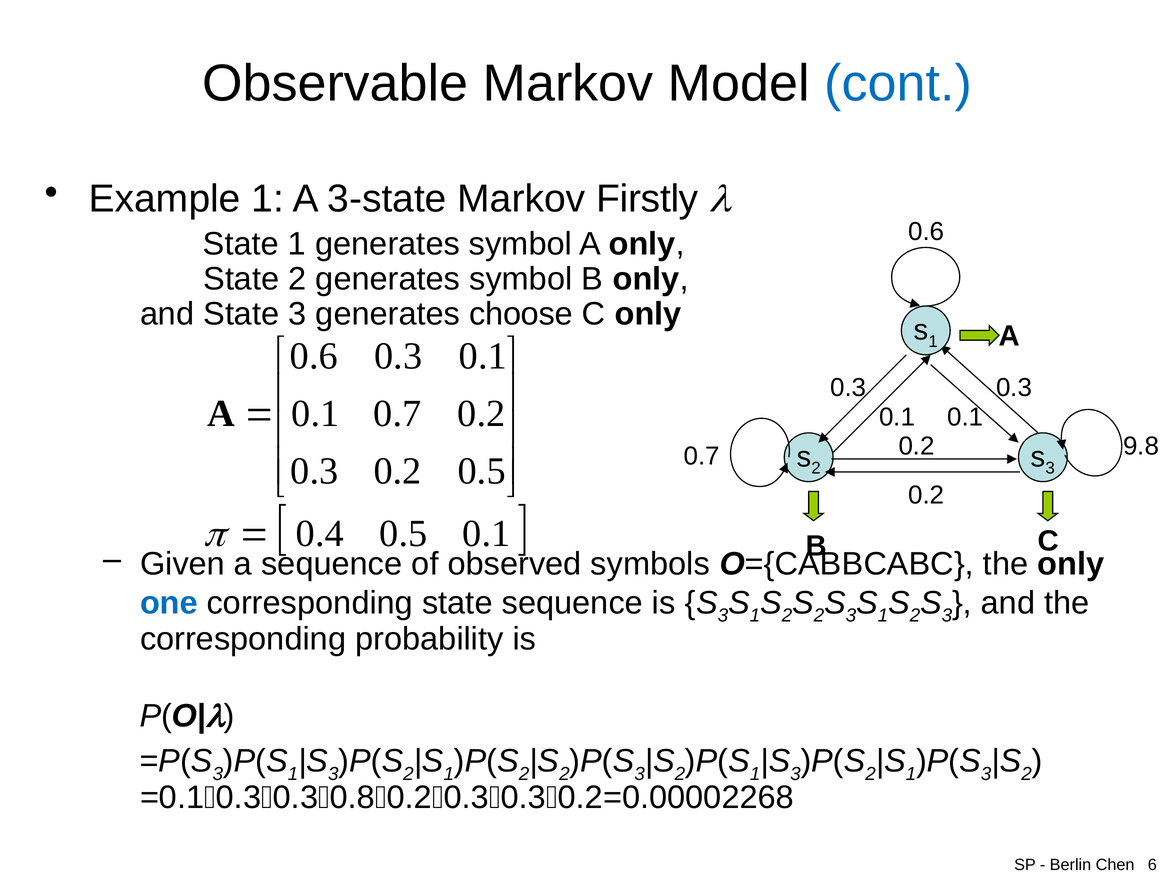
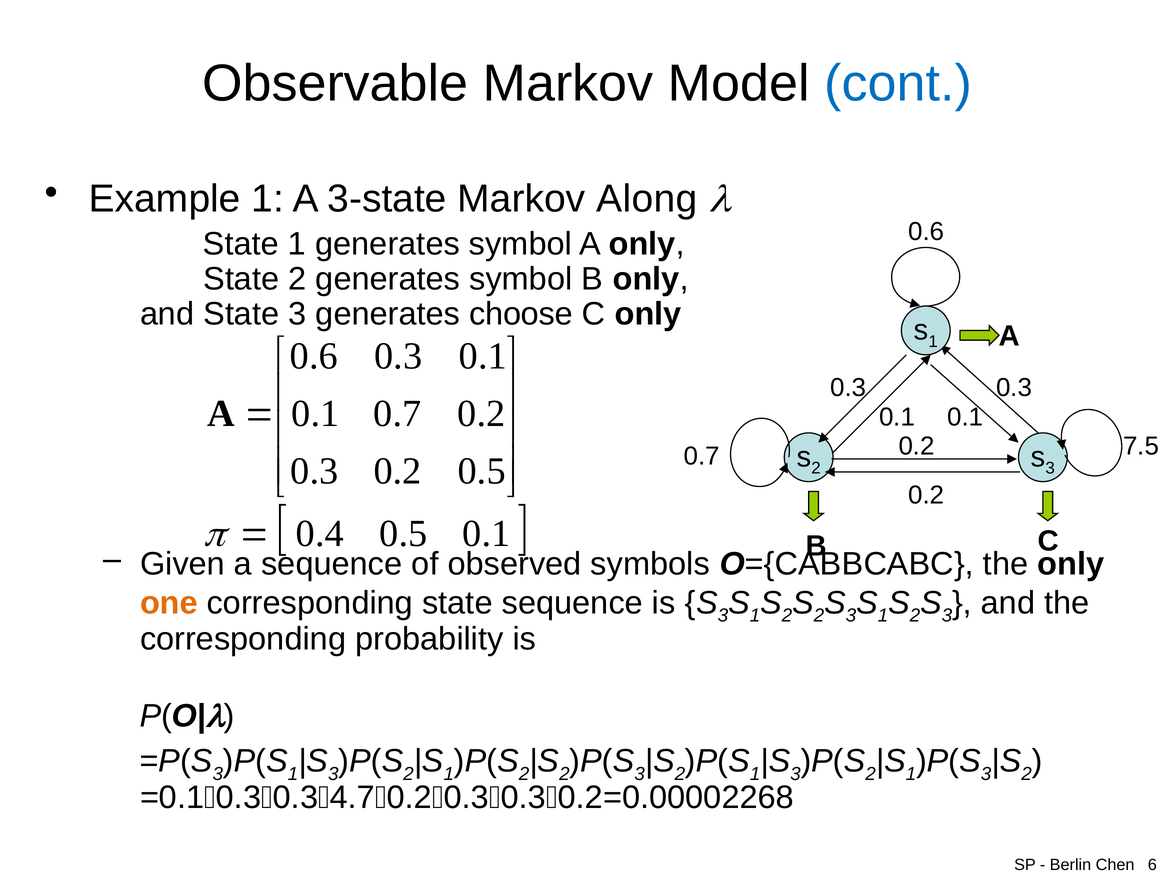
Firstly: Firstly -> Along (647, 199)
9.8: 9.8 -> 7.5 (1141, 446)
one colour: blue -> orange (169, 603)
0.8: 0.8 -> 4.7 (353, 798)
